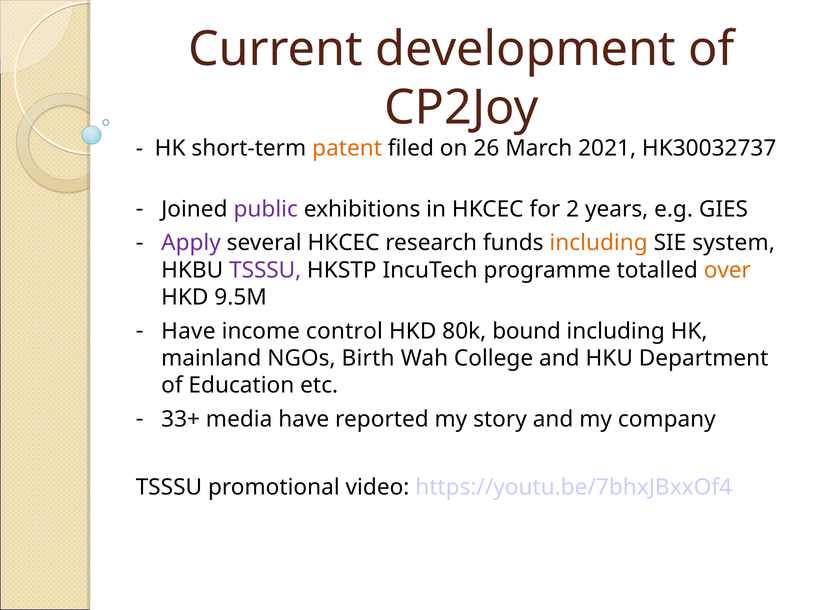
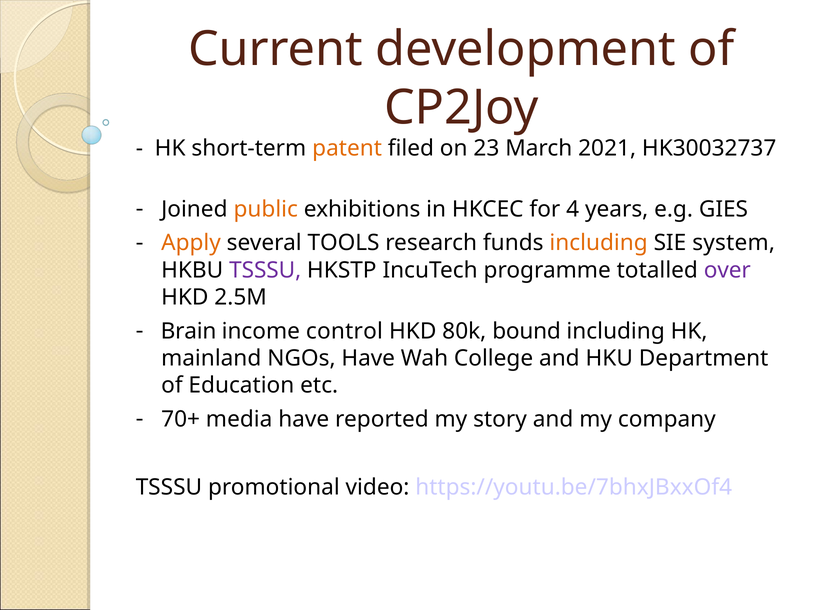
26: 26 -> 23 (486, 148)
public colour: purple -> orange (266, 209)
2: 2 -> 4 (573, 209)
Apply colour: purple -> orange (191, 243)
several HKCEC: HKCEC -> TOOLS (344, 243)
over colour: orange -> purple (727, 270)
9.5M: 9.5M -> 2.5M (241, 298)
Have: Have -> Brain (189, 331)
NGOs Birth: Birth -> Have (368, 359)
33+: 33+ -> 70+ (181, 420)
